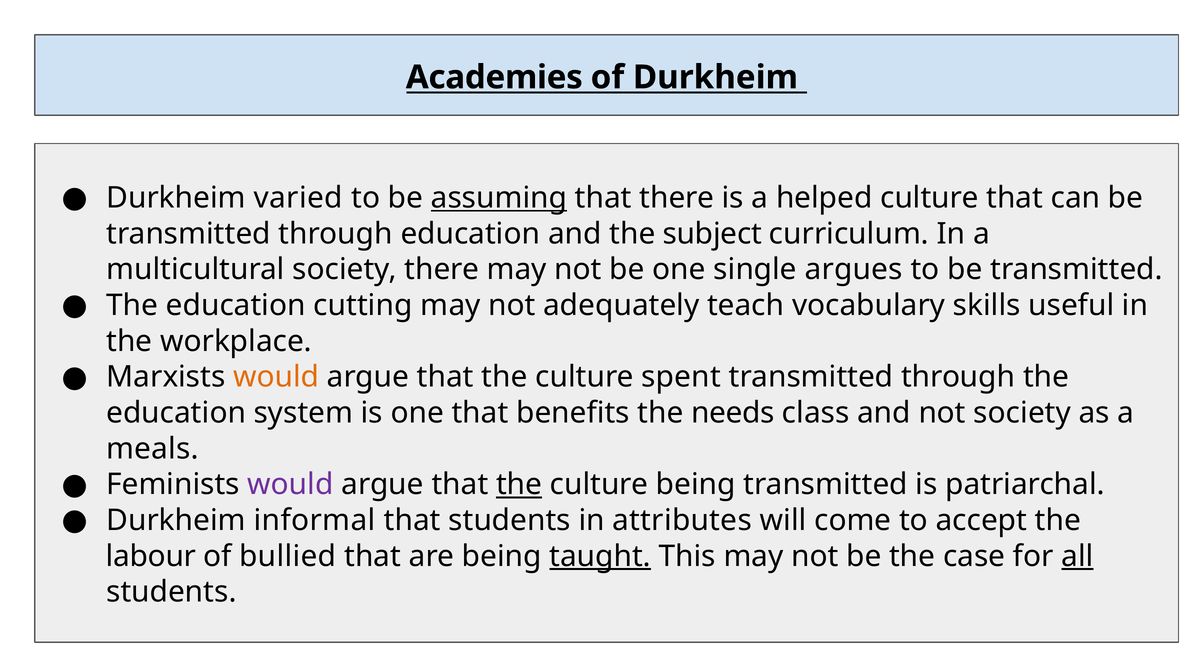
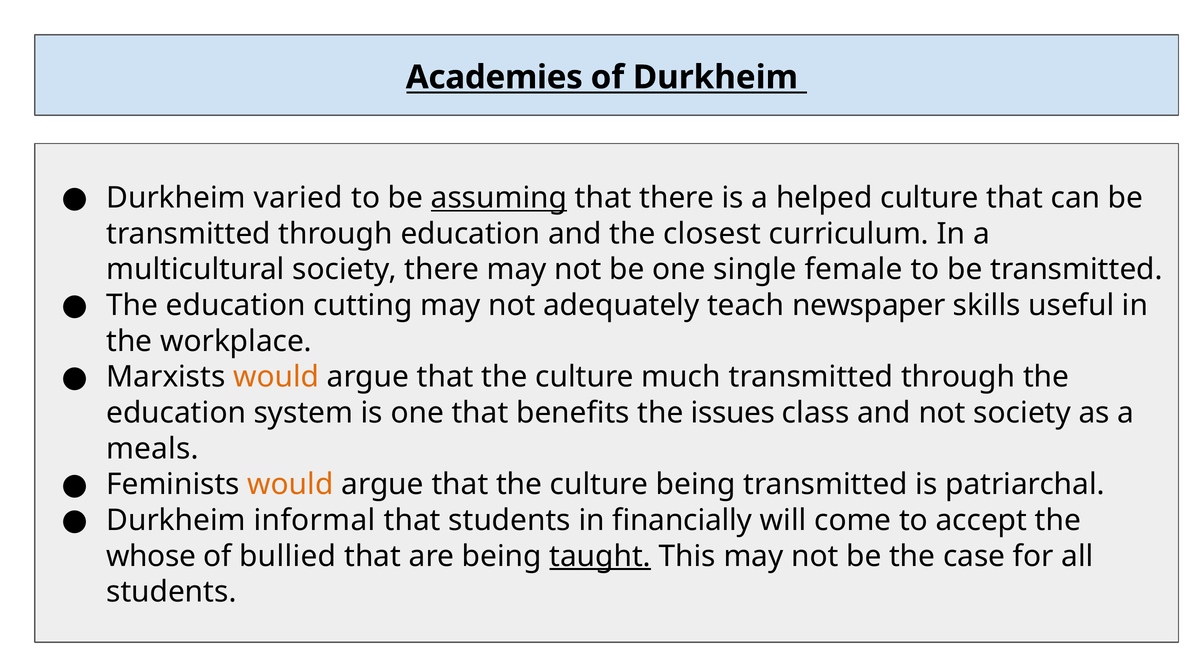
subject: subject -> closest (712, 234)
argues: argues -> female (854, 270)
vocabulary: vocabulary -> newspaper (869, 305)
spent: spent -> much (681, 377)
needs: needs -> issues (733, 413)
would colour: purple -> orange (290, 485)
the underline: present -> none (519, 485)
attributes: attributes -> financially (682, 521)
labour: labour -> whose (151, 556)
all underline: present -> none (1077, 556)
